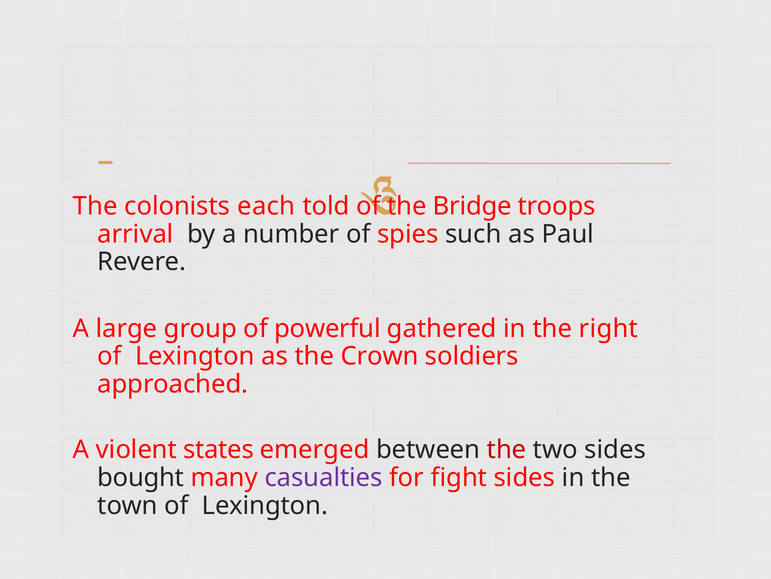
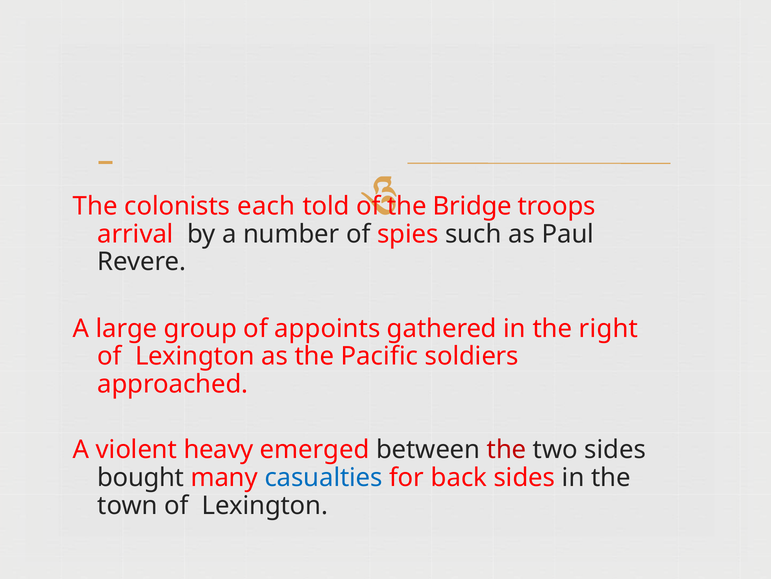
powerful: powerful -> appoints (327, 328)
Crown: Crown -> Pacific (379, 356)
states: states -> heavy (219, 449)
casualties colour: purple -> blue (324, 477)
fight: fight -> back (459, 477)
